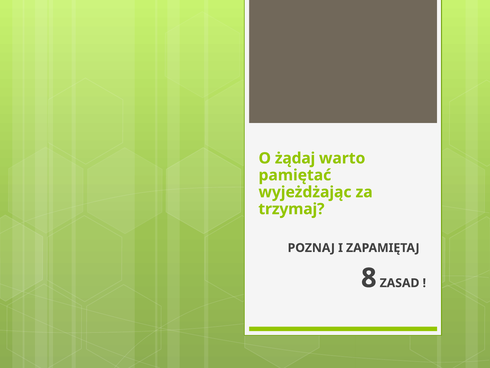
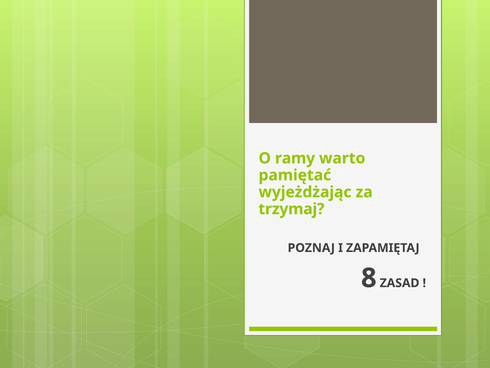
żądaj: żądaj -> ramy (295, 158)
